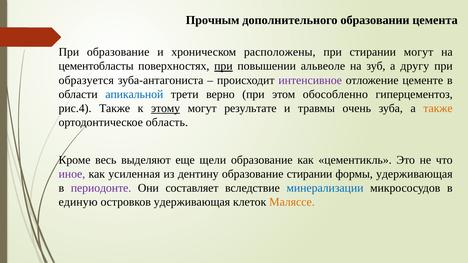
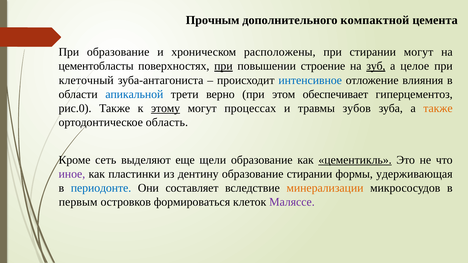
образовании: образовании -> компактной (375, 20)
альвеоле: альвеоле -> строение (323, 66)
зуб underline: none -> present (376, 66)
другу: другу -> целое (415, 66)
образуется: образуется -> клеточный (86, 80)
интенсивное colour: purple -> blue (310, 80)
цементе: цементе -> влияния (423, 80)
обособленно: обособленно -> обеспечивает (335, 94)
рис.4: рис.4 -> рис.0 (75, 108)
результате: результате -> процессах (250, 108)
очень: очень -> зубов (357, 108)
весь: весь -> сеть (106, 160)
цементикль underline: none -> present (355, 160)
усиленная: усиленная -> пластинки (134, 174)
периодонте colour: purple -> blue (101, 188)
минерализации colour: blue -> orange (325, 188)
единую: единую -> первым (78, 202)
островков удерживающая: удерживающая -> формироваться (192, 202)
Маляссе colour: orange -> purple (292, 202)
